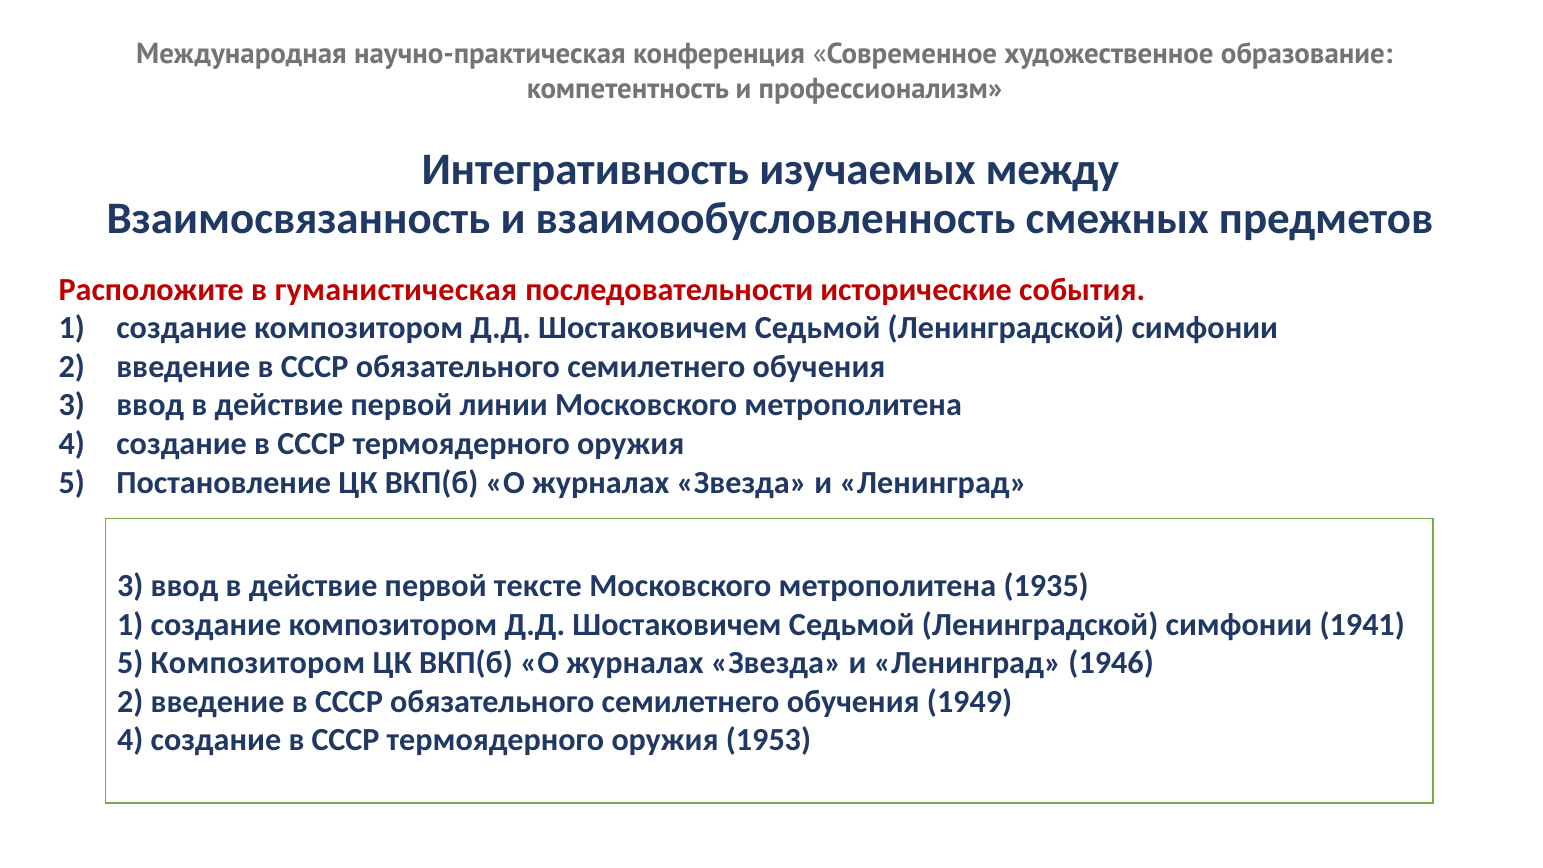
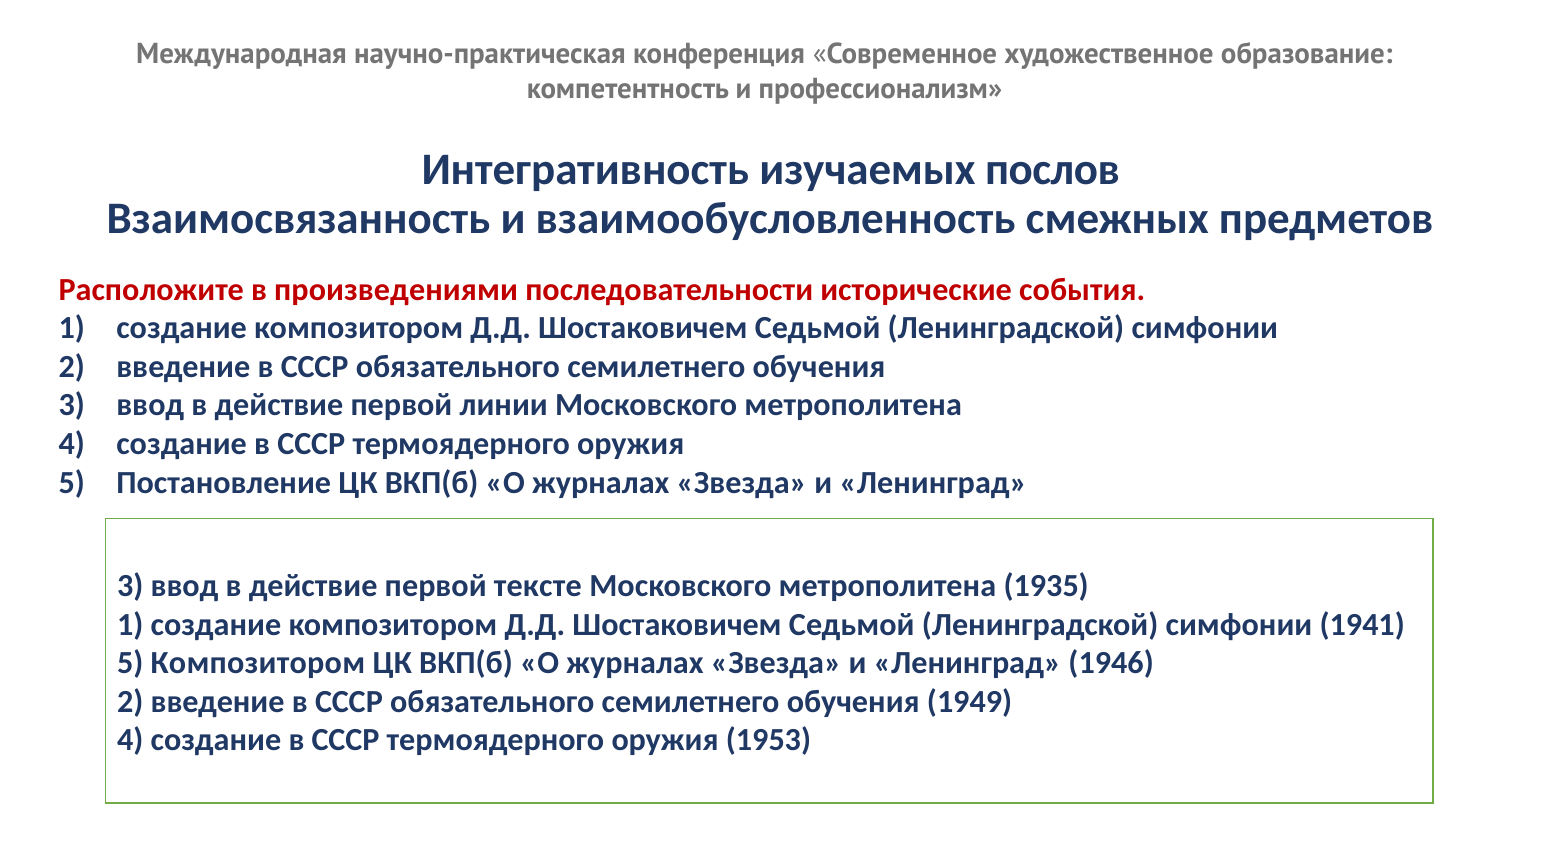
между: между -> послов (1052, 170)
гуманистическая: гуманистическая -> произведениями (396, 290)
